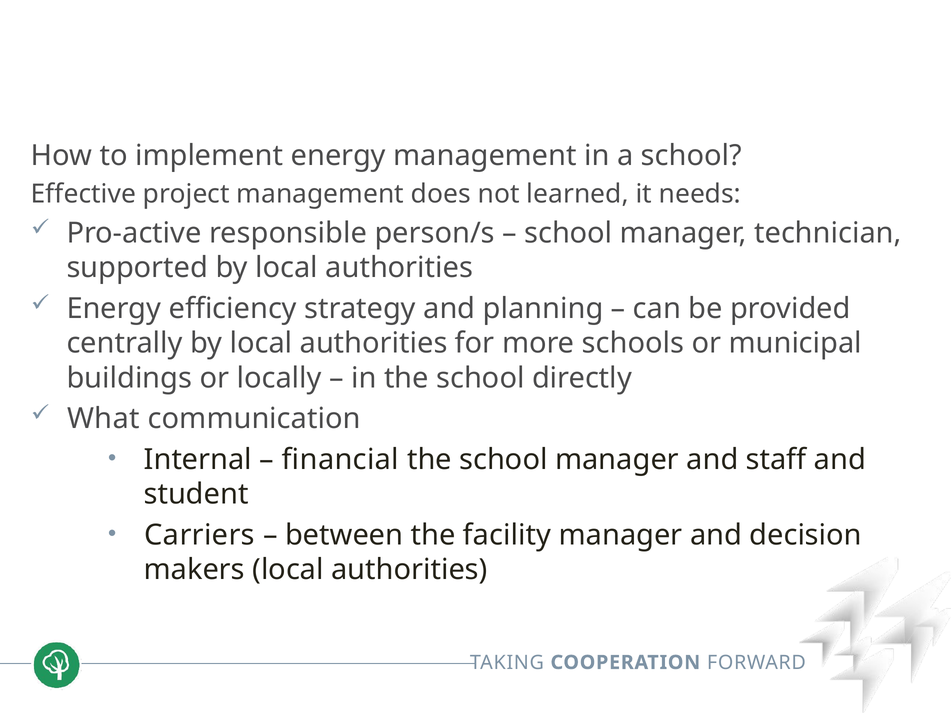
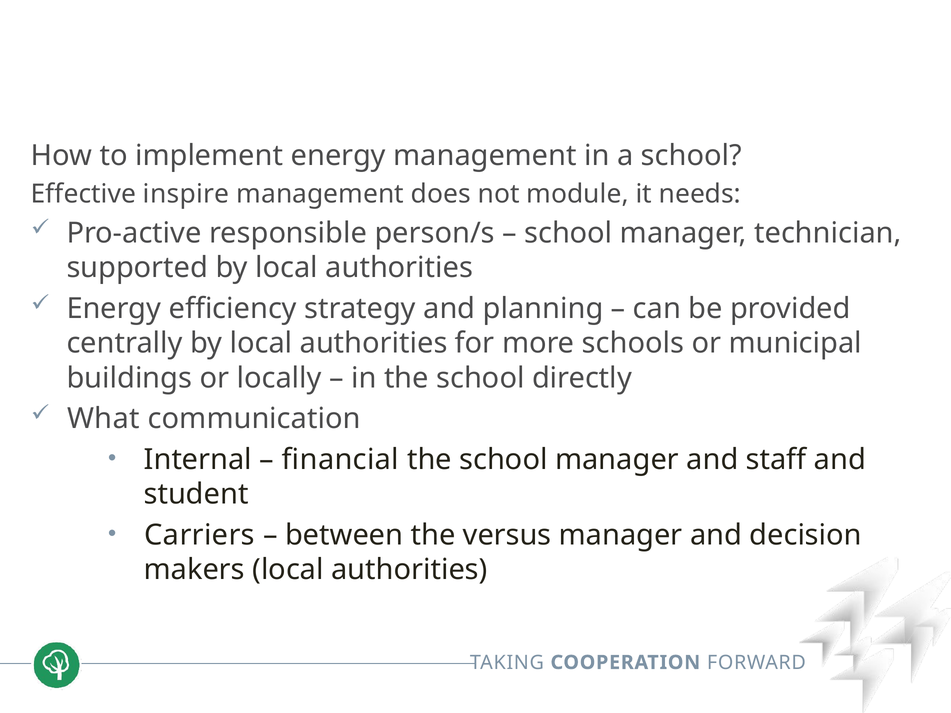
project: project -> inspire (186, 194)
learned: learned -> module (578, 194)
facility: facility -> versus (507, 535)
